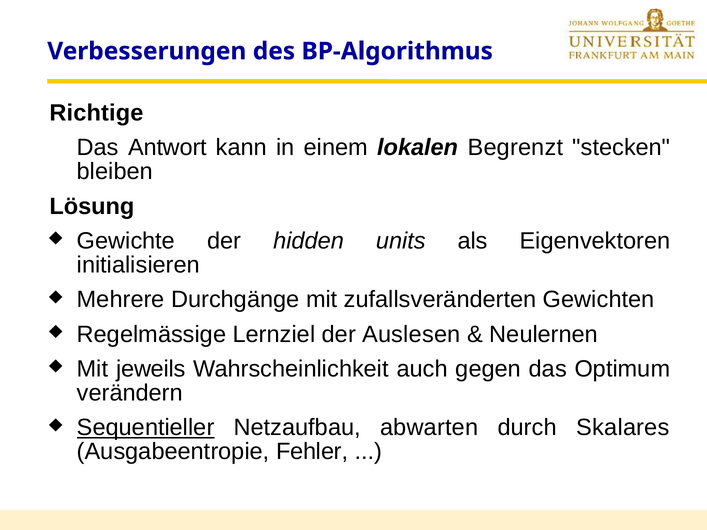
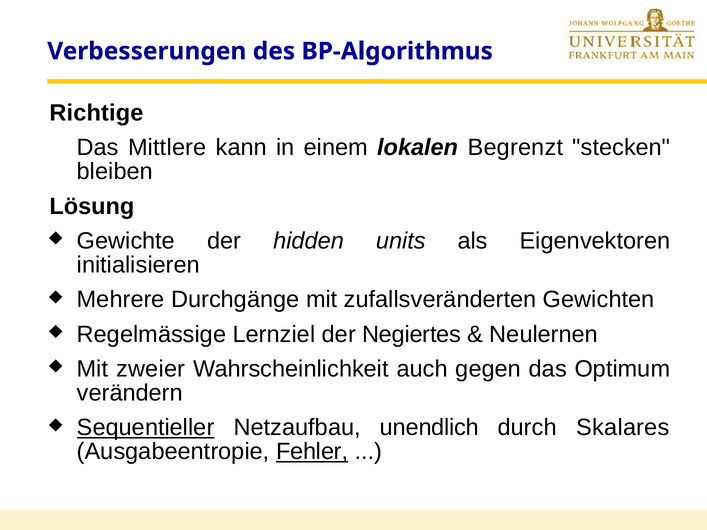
Antwort: Antwort -> Mittlere (167, 148)
Auslesen: Auslesen -> Negiertes (412, 334)
jeweils: jeweils -> zweier (151, 369)
abwarten: abwarten -> unendlich (429, 428)
Fehler underline: none -> present (312, 452)
